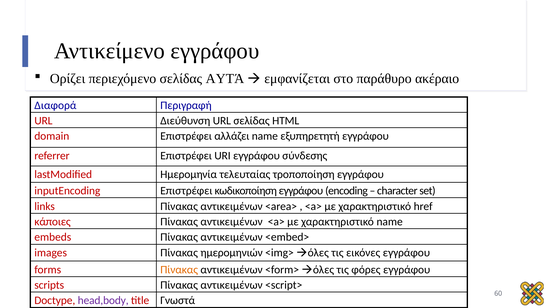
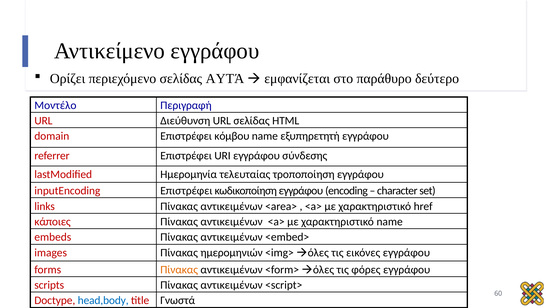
ακέραιο: ακέραιο -> δεύτερο (437, 79)
Διαφορά: Διαφορά -> Μοντέλο (55, 105)
αλλάζει: αλλάζει -> κόμβου (232, 136)
head,body colour: purple -> blue (103, 300)
